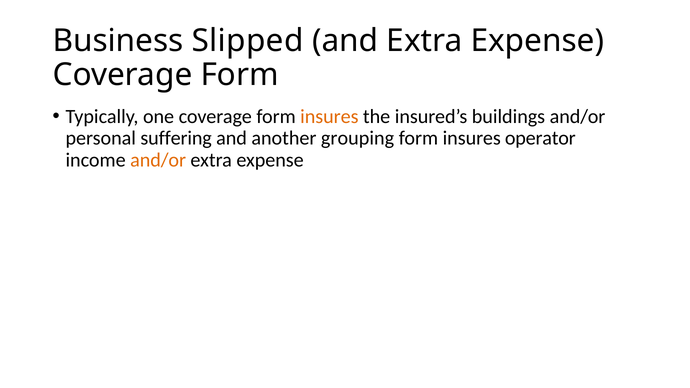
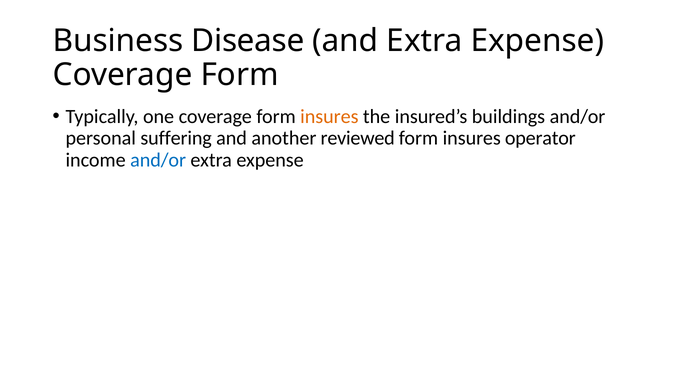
Slipped: Slipped -> Disease (248, 41)
grouping: grouping -> reviewed (358, 138)
and/or colour: orange -> blue (158, 160)
